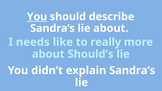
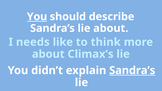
really: really -> think (106, 42)
Should’s: Should’s -> Climax’s (91, 54)
Sandra’s underline: none -> present (132, 71)
